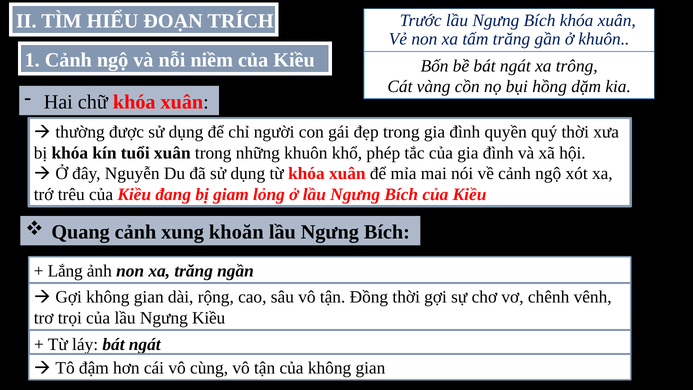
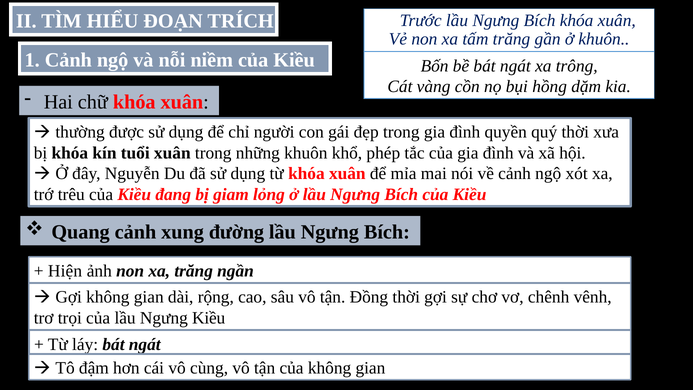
khoăn: khoăn -> đường (236, 232)
Lắng: Lắng -> Hiện (65, 271)
